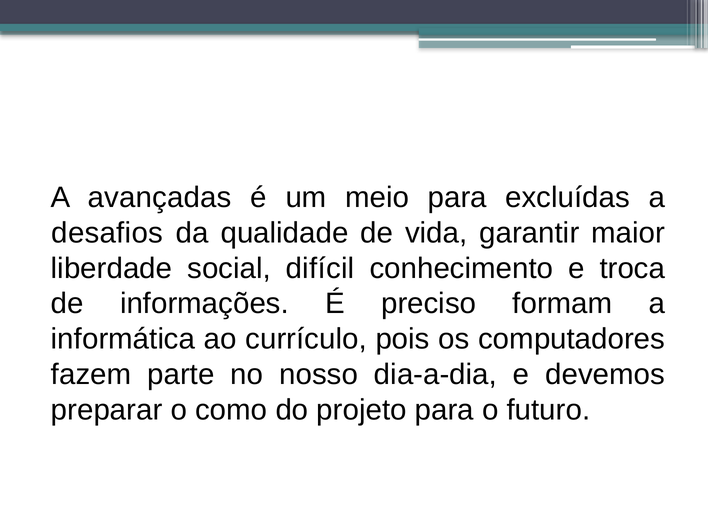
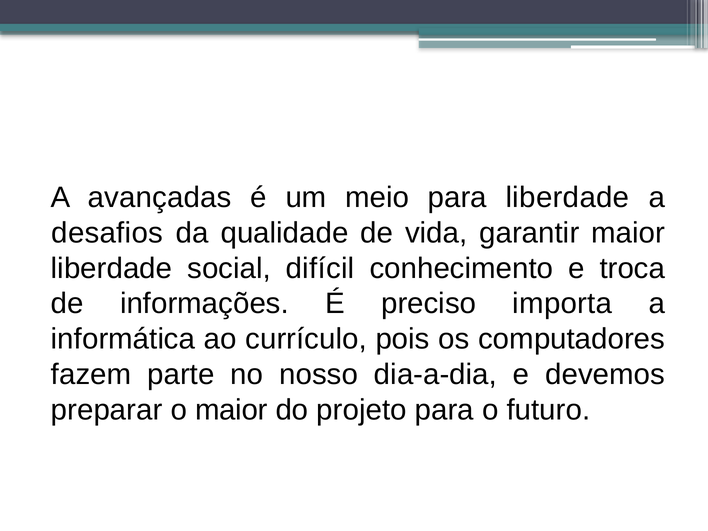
para excluídas: excluídas -> liberdade (567, 197)
formam: formam -> importa (562, 304)
o como: como -> maior (231, 410)
